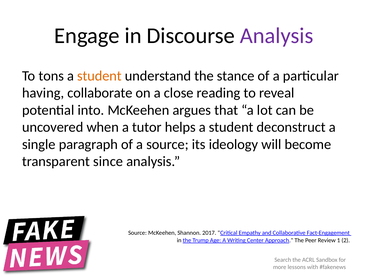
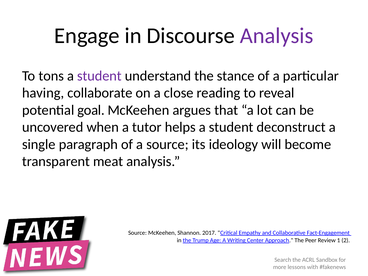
student colour: orange -> purple (99, 76)
into: into -> goal (91, 110)
since: since -> meat (108, 161)
